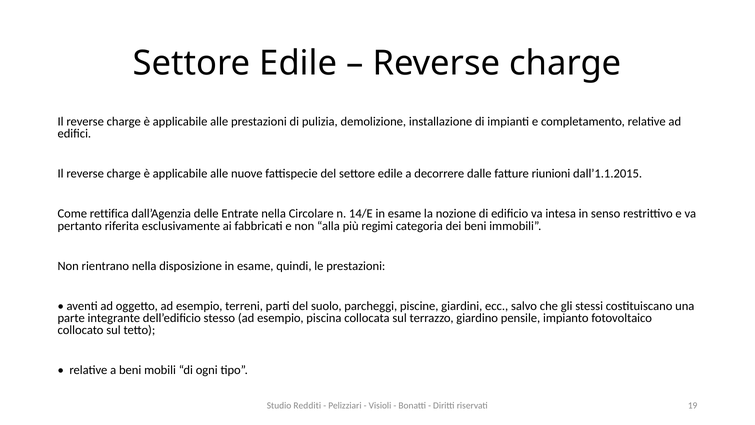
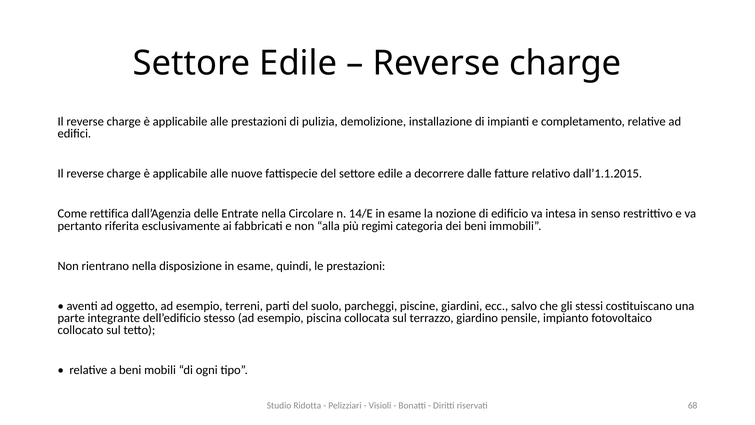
riunioni: riunioni -> relativo (551, 174)
Redditi: Redditi -> Ridotta (307, 405)
19: 19 -> 68 (693, 405)
